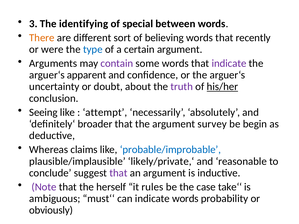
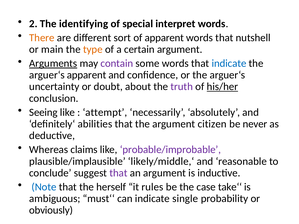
3: 3 -> 2 (33, 24)
between: between -> interpret (176, 24)
of believing: believing -> apparent (164, 38)
recently: recently -> nutshell (253, 38)
were: were -> main (52, 49)
type colour: blue -> orange (93, 49)
Arguments underline: none -> present (53, 63)
indicate colour: purple -> blue (229, 63)
broader: broader -> abilities (95, 124)
survey: survey -> citizen (212, 124)
begin: begin -> never (255, 124)
probable/improbable colour: blue -> purple (170, 150)
likely/private,‘: likely/private,‘ -> likely/middle,‘ (161, 161)
Note colour: purple -> blue (44, 187)
indicate words: words -> single (185, 199)
